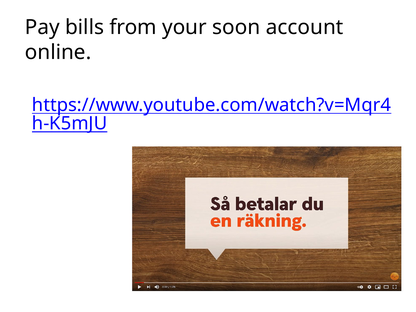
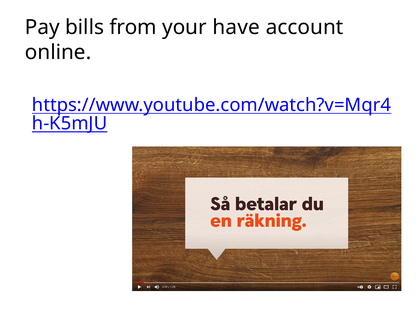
soon: soon -> have (236, 27)
